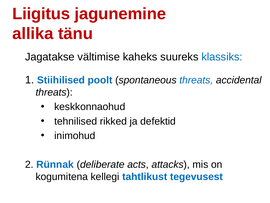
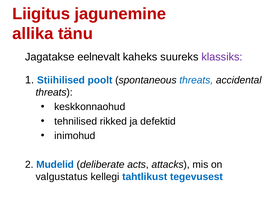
vältimise: vältimise -> eelnevalt (99, 57)
klassiks colour: blue -> purple (222, 57)
Rünnak: Rünnak -> Mudelid (55, 164)
kogumitena: kogumitena -> valgustatus (62, 176)
